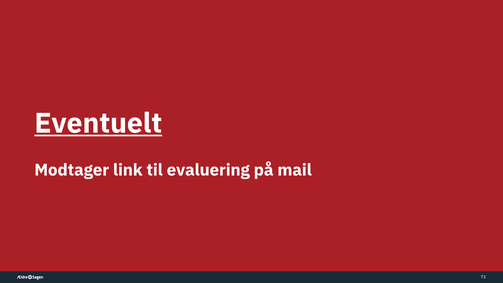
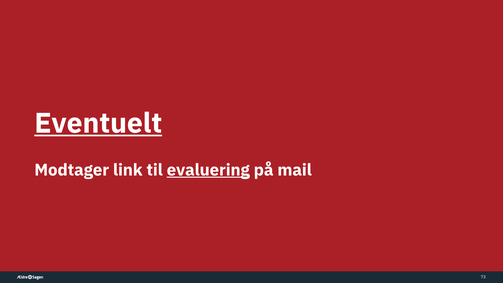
evaluering underline: none -> present (208, 170)
